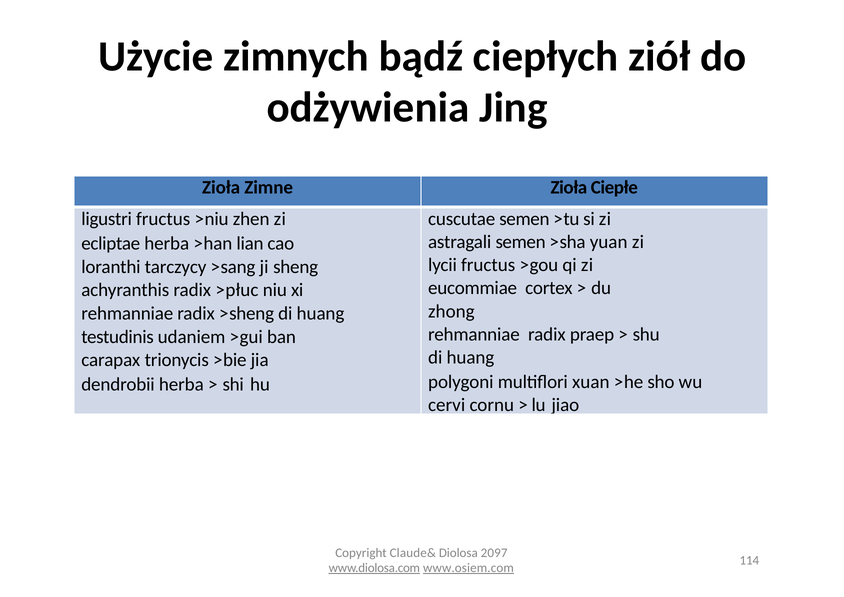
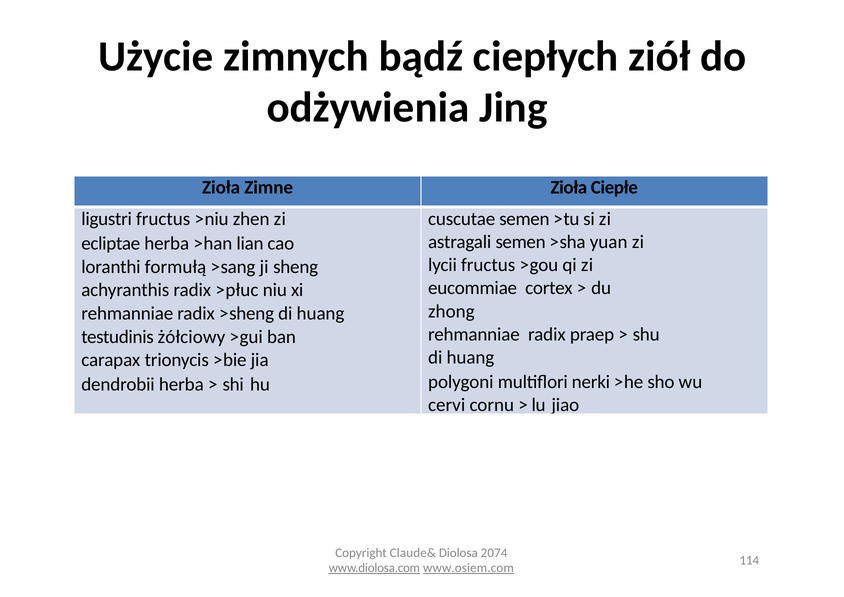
tarczycy: tarczycy -> formułą (175, 267)
udaniem: udaniem -> żółciowy (191, 337)
xuan: xuan -> nerki (591, 382)
2097: 2097 -> 2074 (494, 553)
